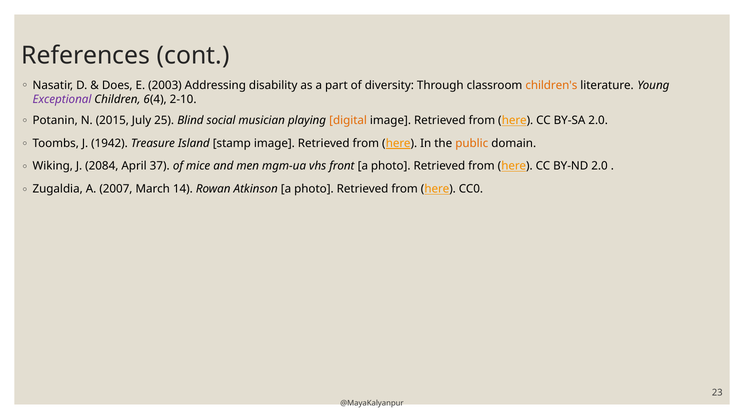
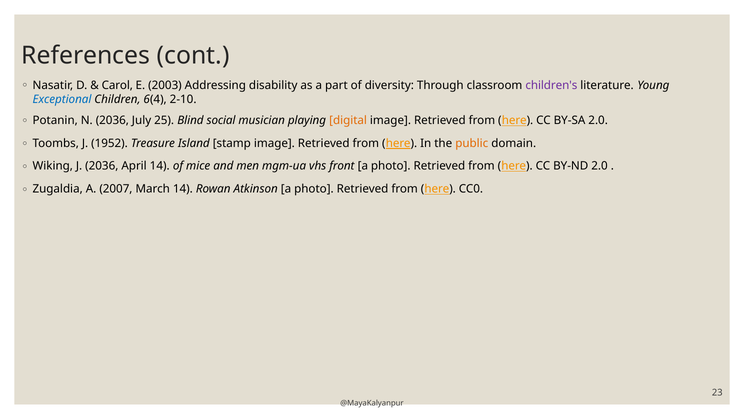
Does: Does -> Carol (117, 85)
children's colour: orange -> purple (551, 85)
Exceptional colour: purple -> blue (62, 99)
N 2015: 2015 -> 2036 (112, 120)
1942: 1942 -> 1952 (109, 143)
J 2084: 2084 -> 2036 (102, 166)
April 37: 37 -> 14 (160, 166)
